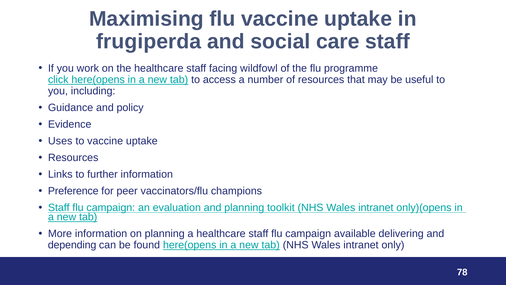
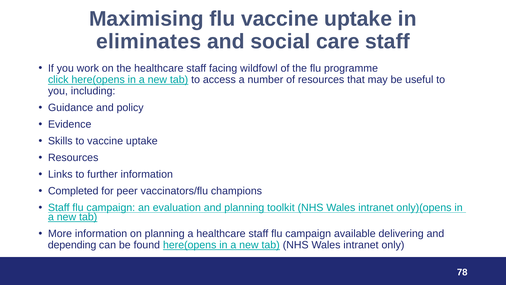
frugiperda: frugiperda -> eliminates (149, 42)
Uses: Uses -> Skills (60, 141)
Preference: Preference -> Completed (73, 191)
